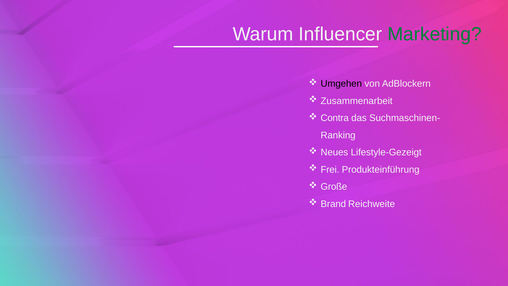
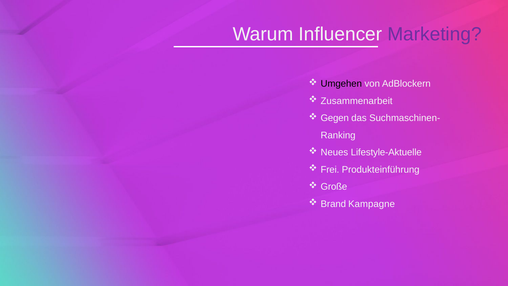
Marketing colour: green -> purple (435, 34)
Contra: Contra -> Gegen (335, 118)
Lifestyle-Gezeigt: Lifestyle-Gezeigt -> Lifestyle-Aktuelle (386, 152)
Reichweite: Reichweite -> Kampagne (372, 204)
